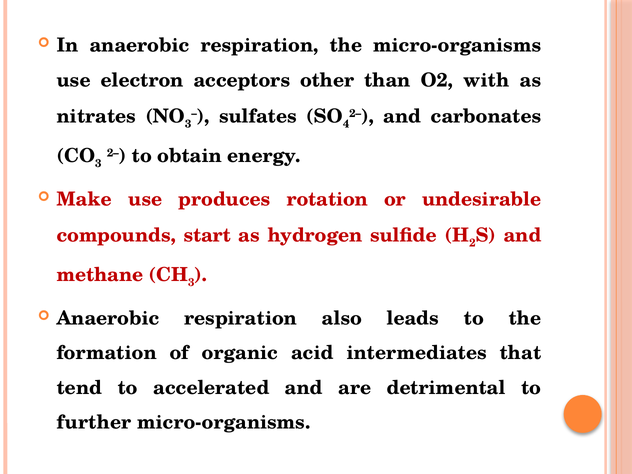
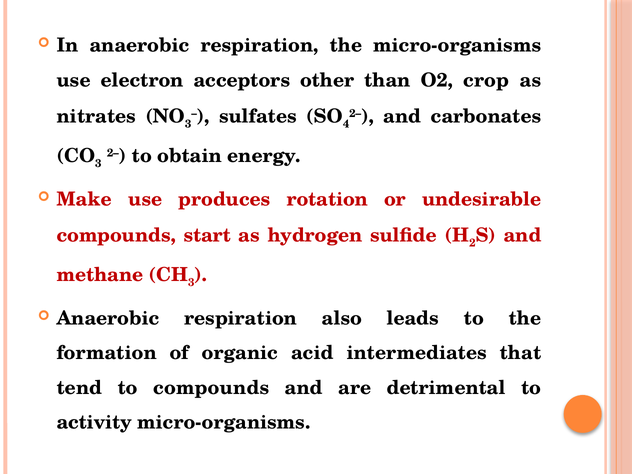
with: with -> crop (486, 80)
to accelerated: accelerated -> compounds (211, 388)
further: further -> activity (94, 422)
